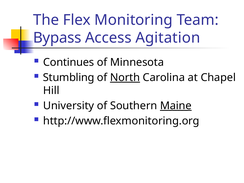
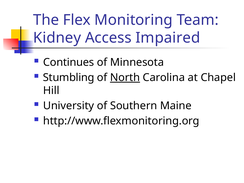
Bypass: Bypass -> Kidney (57, 38)
Agitation: Agitation -> Impaired (168, 38)
Maine underline: present -> none (176, 106)
